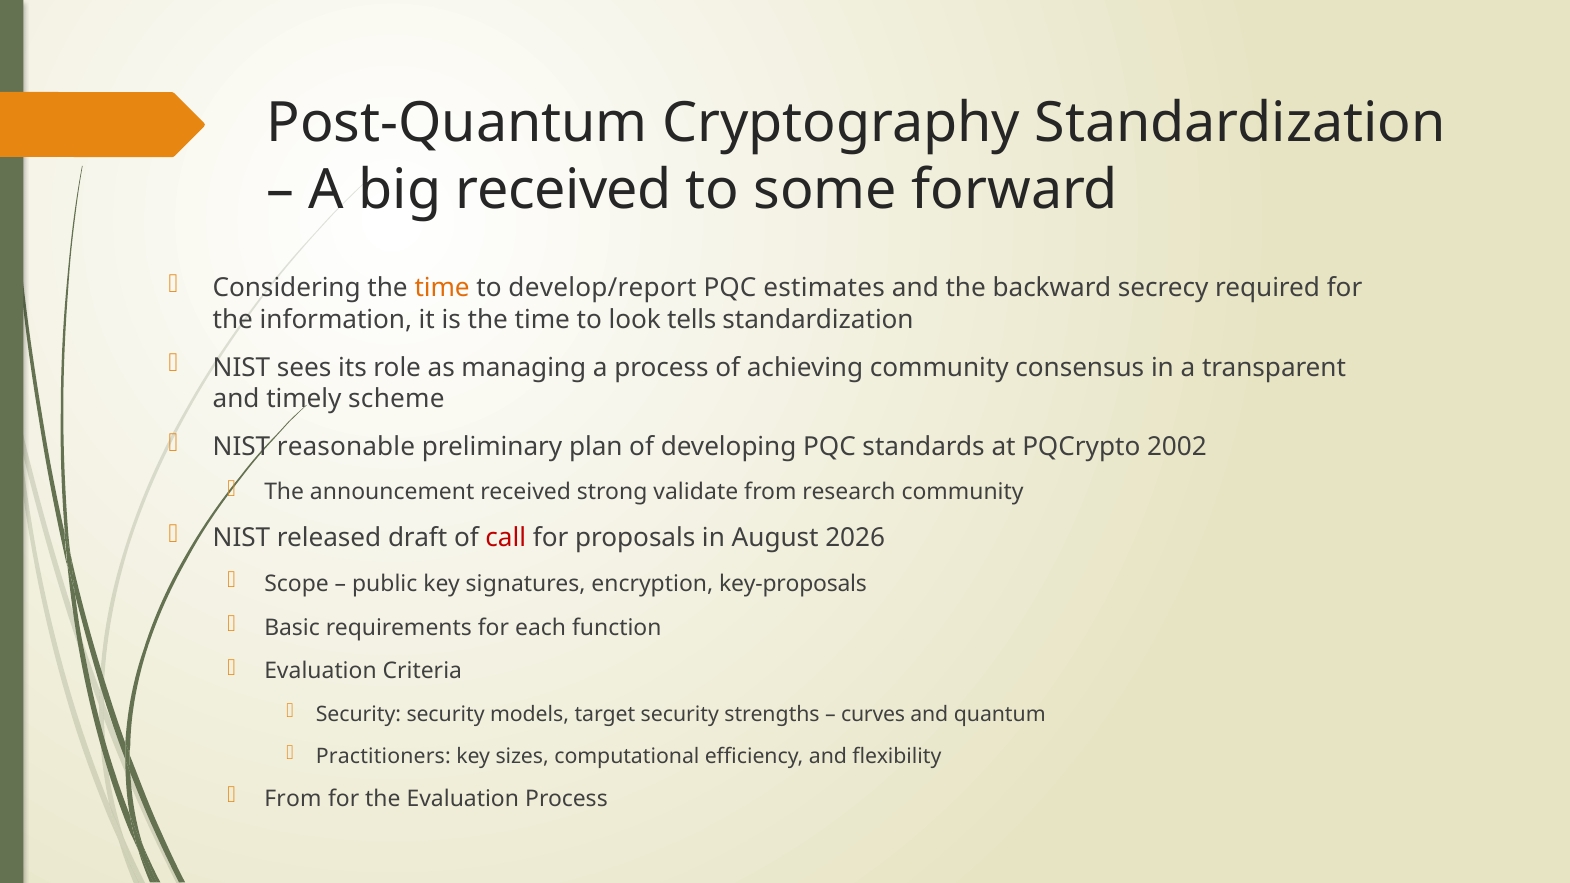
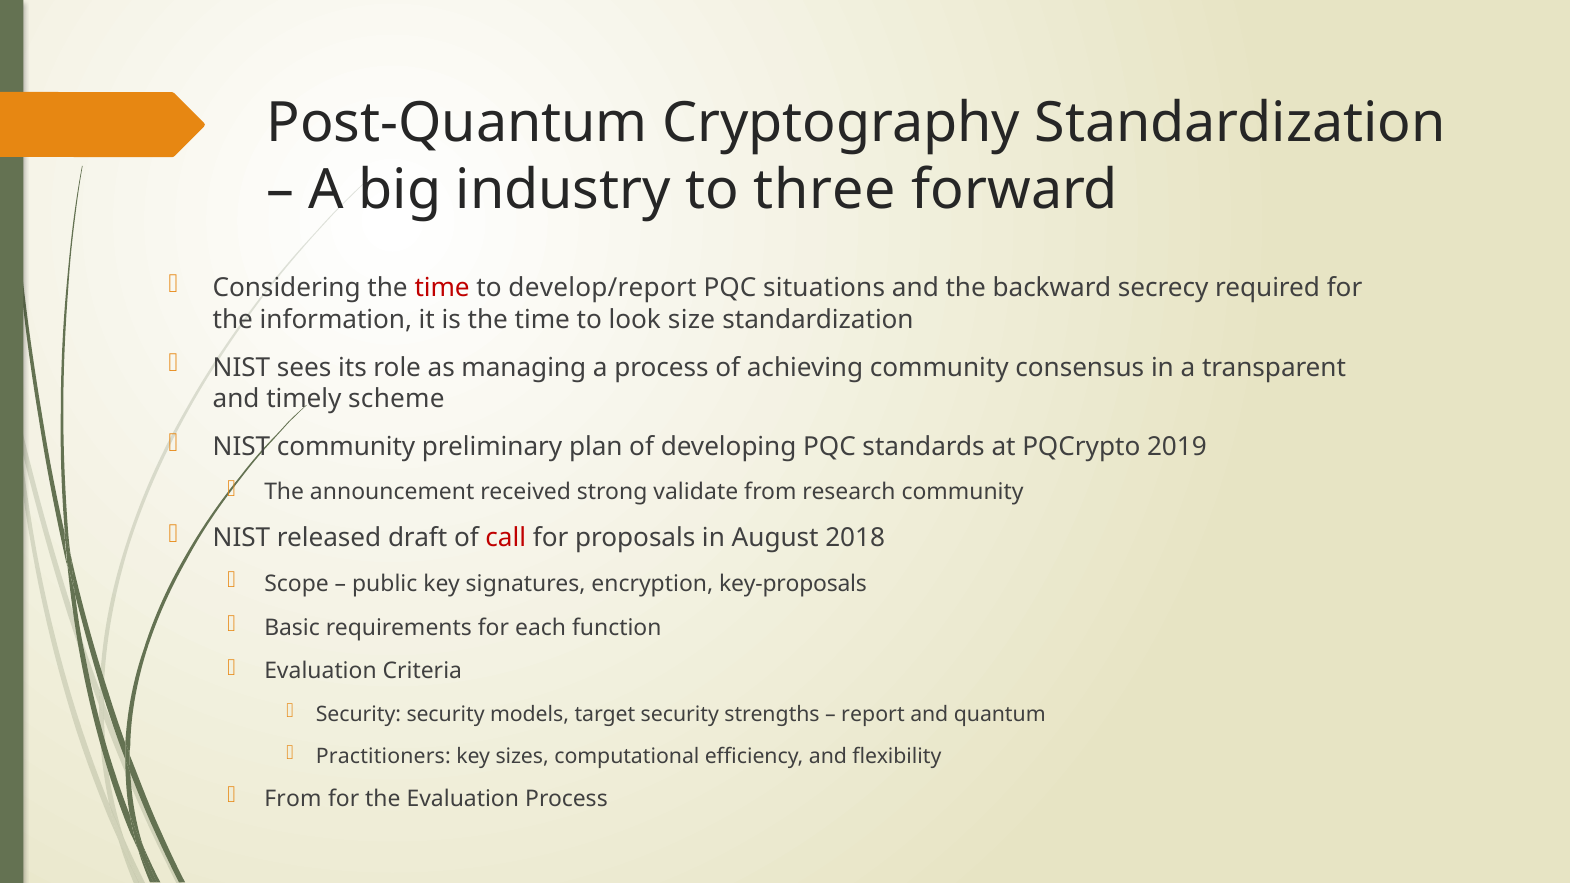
big received: received -> industry (563, 190)
some: some -> three (825, 190)
time colour: orange -> red (442, 288)
estimates: estimates -> situations (824, 288)
tells: tells -> size (692, 320)
NIST reasonable: reasonable -> community (346, 447)
2002: 2002 -> 2019 (1177, 447)
2026: 2026 -> 2018 (855, 538)
curves: curves -> report (873, 714)
